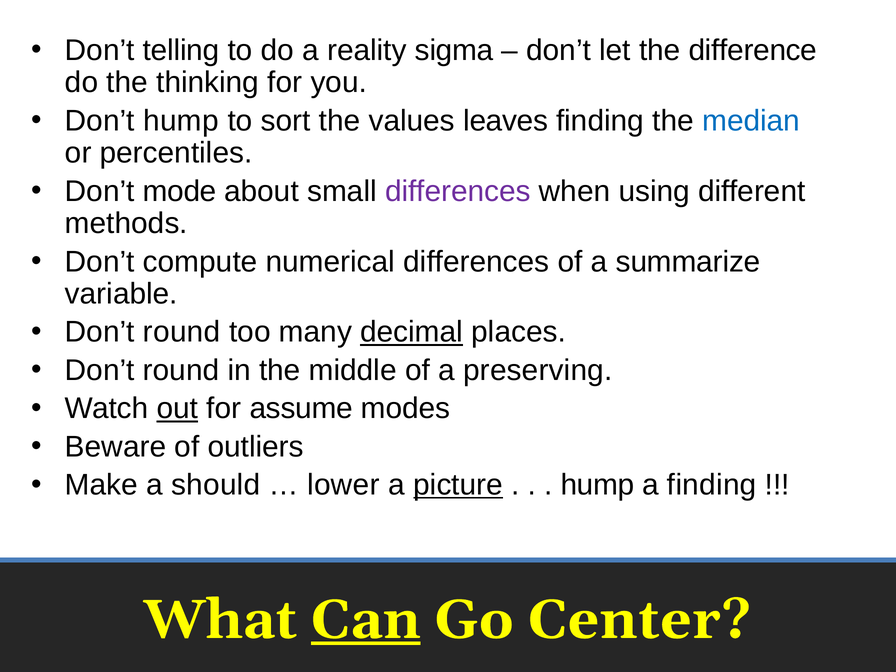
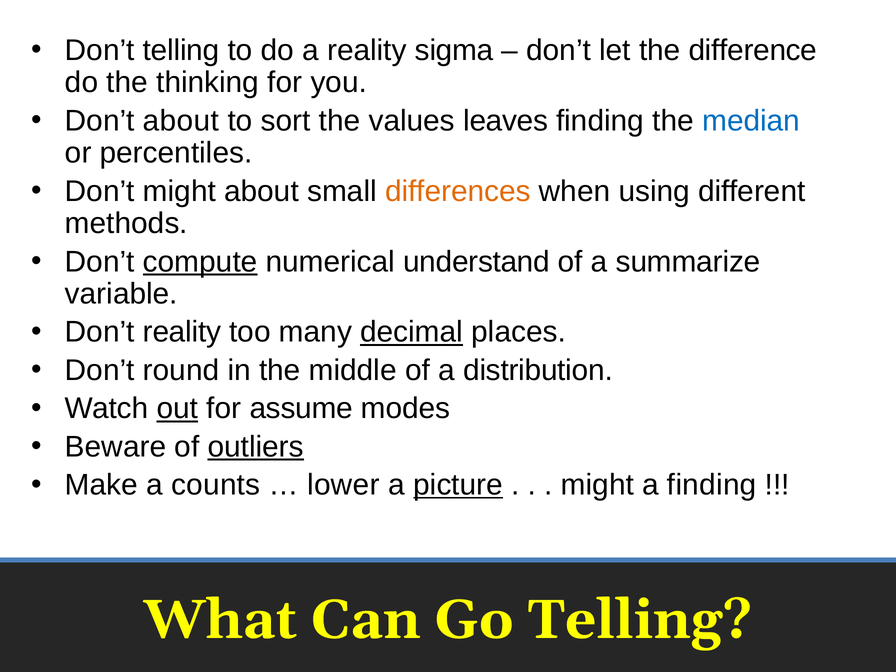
Don’t hump: hump -> about (181, 121)
Don’t mode: mode -> might (179, 191)
differences colour: purple -> orange (458, 191)
compute underline: none -> present (200, 262)
numerical differences: differences -> understand (477, 262)
round: round -> reality (182, 332)
preserving: preserving -> distribution (538, 370)
outliers underline: none -> present (256, 447)
should: should -> counts (216, 485)
hump: hump -> might (597, 485)
Can underline: present -> none (366, 620)
Go Center: Center -> Telling (640, 620)
